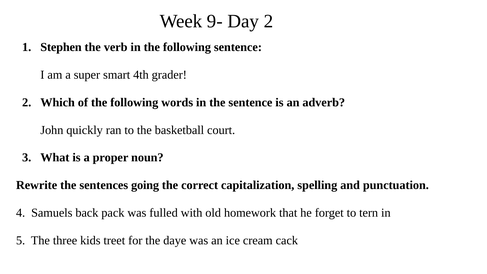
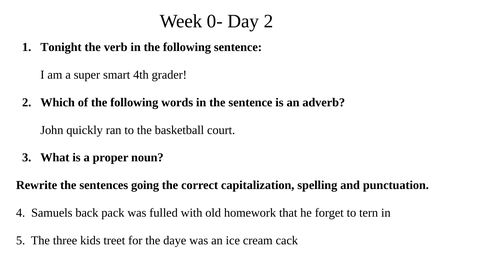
9-: 9- -> 0- (215, 21)
Stephen: Stephen -> Tonight (61, 47)
